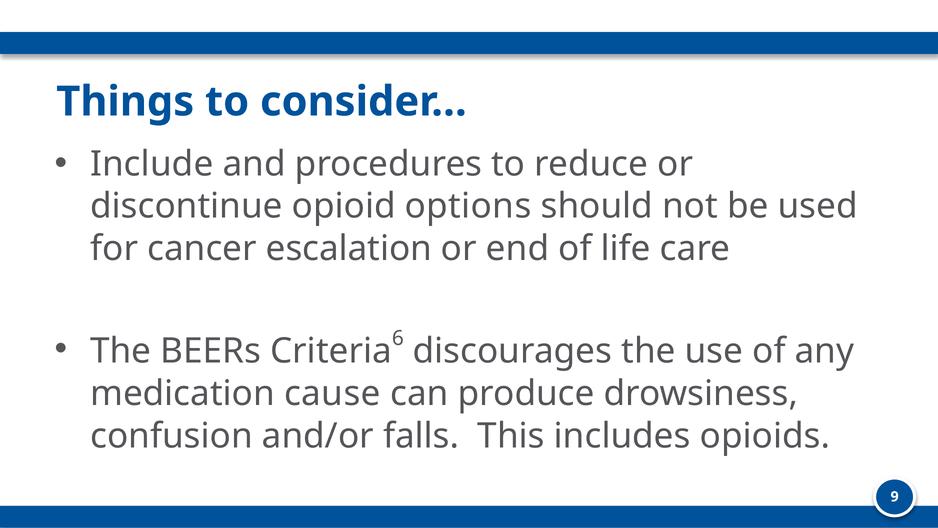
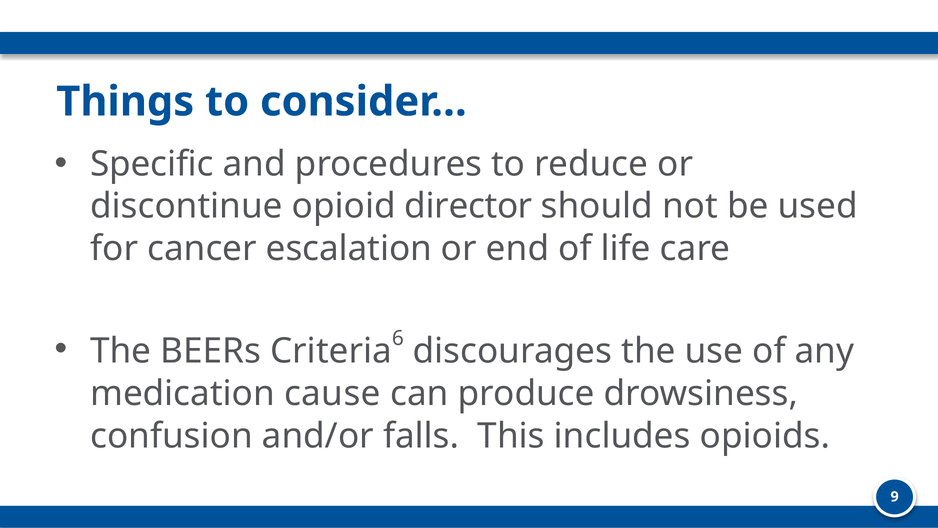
Include: Include -> Specific (152, 164)
options: options -> director (468, 206)
